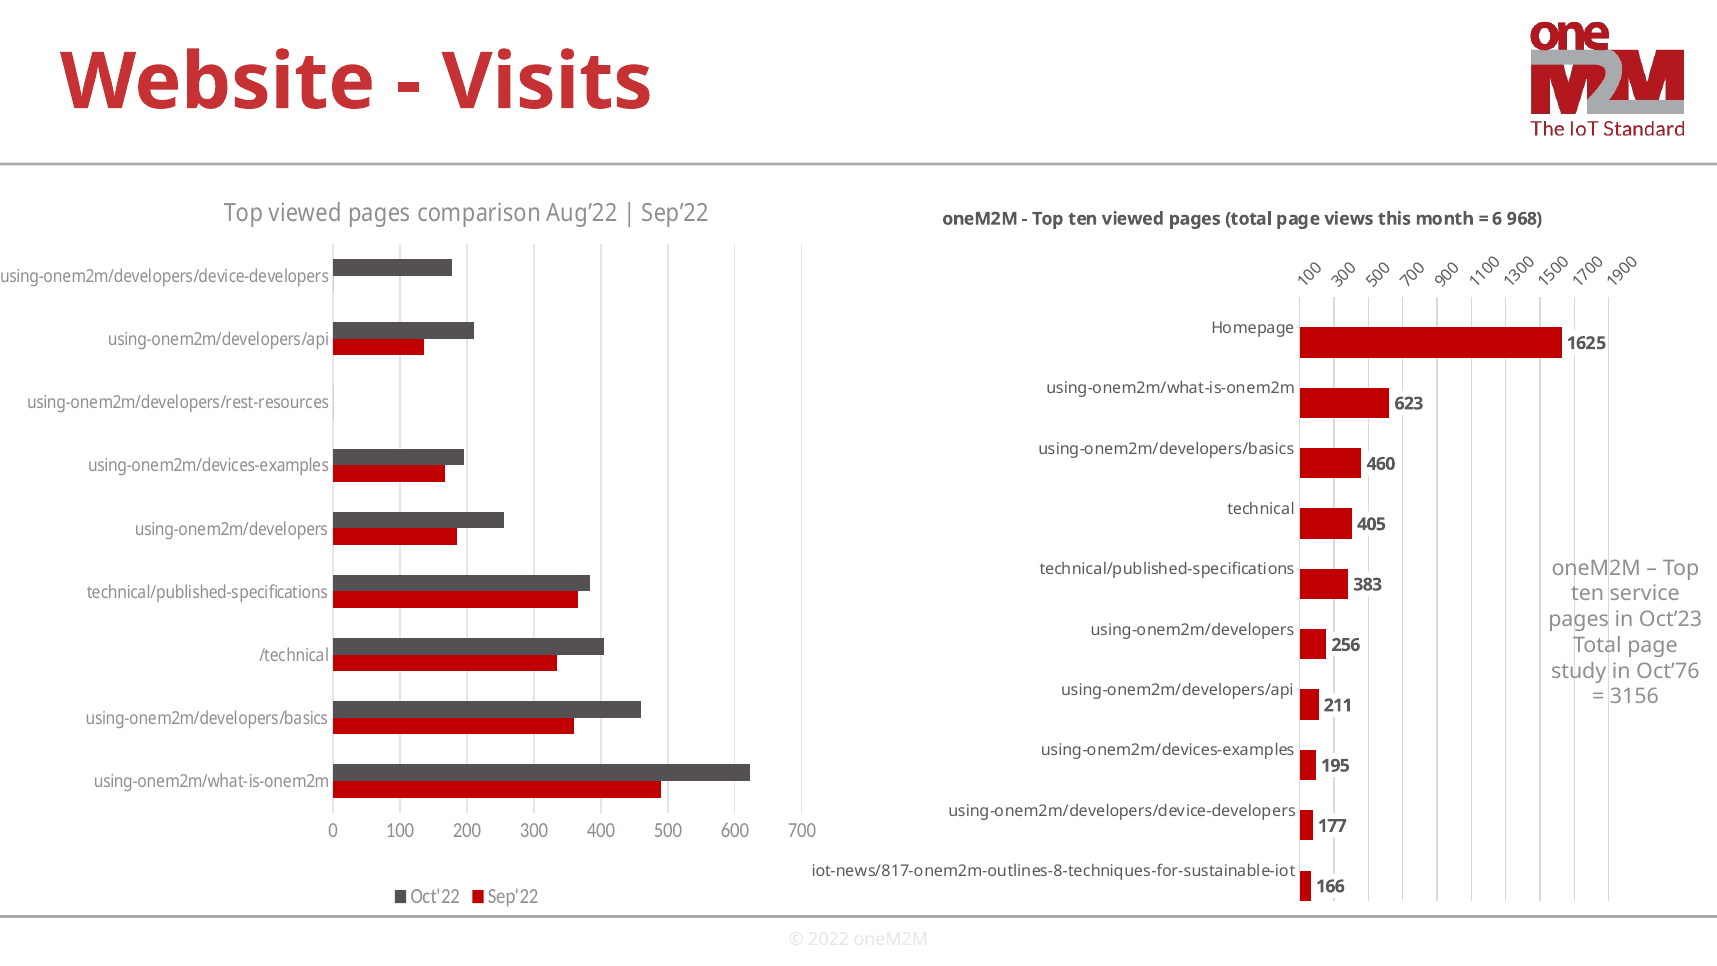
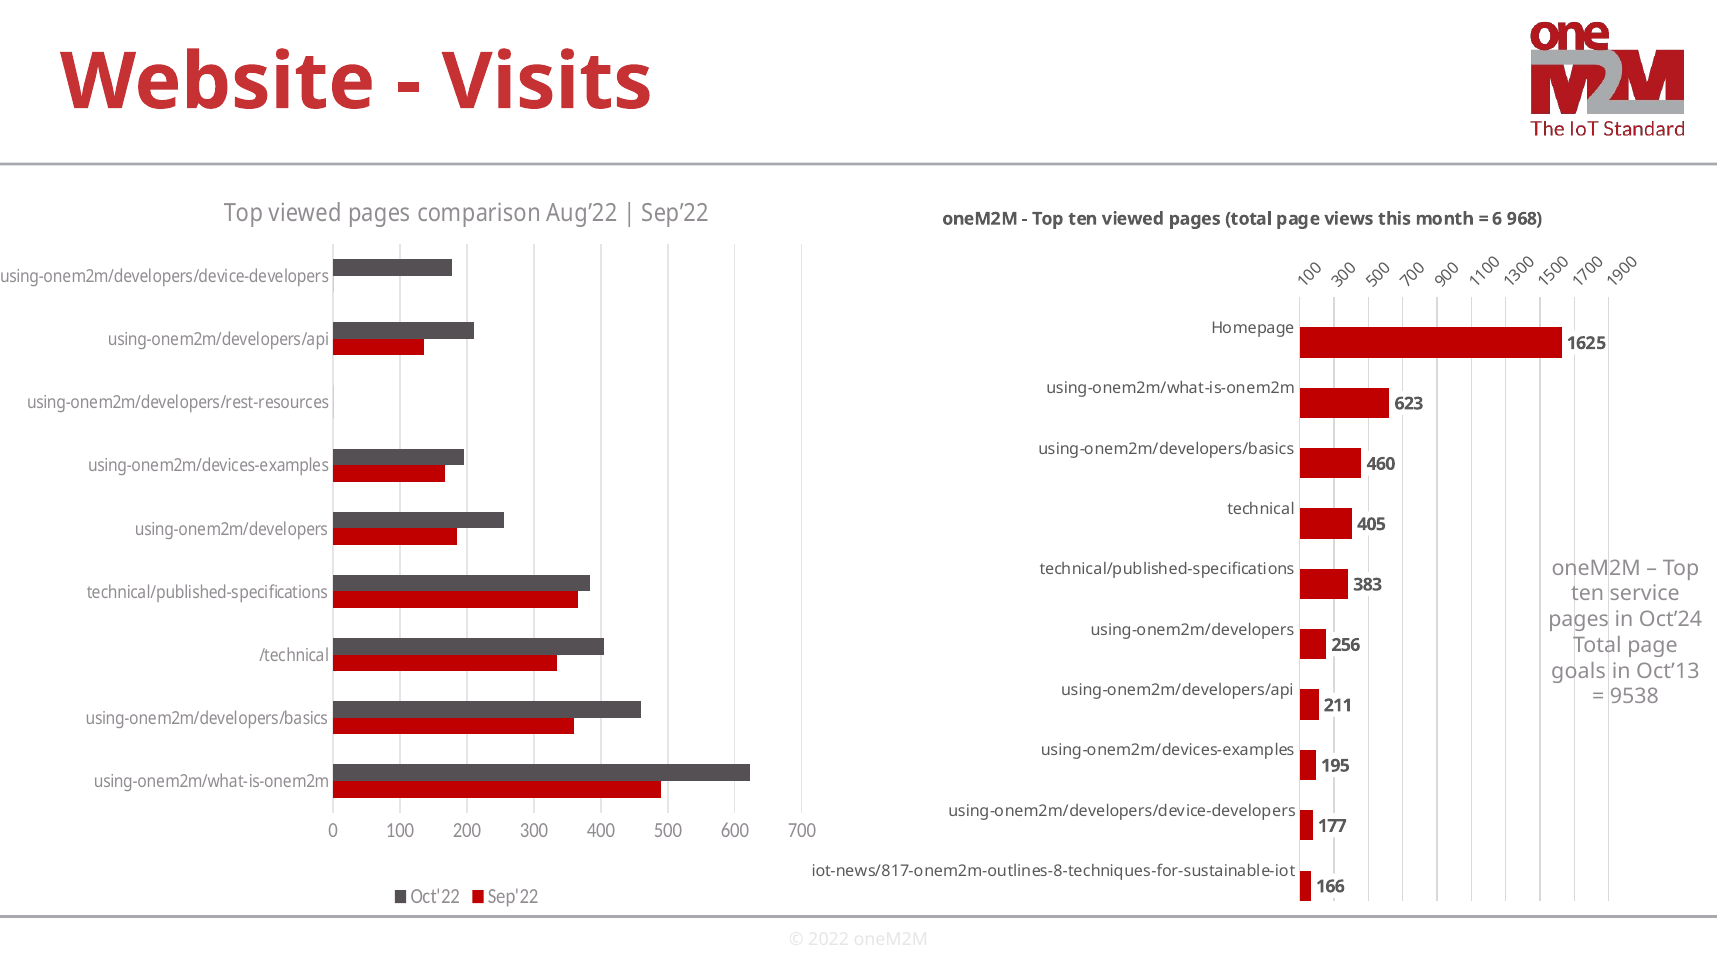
Oct’23: Oct’23 -> Oct’24 (1671, 619)
study: study -> goals (1579, 671)
Oct’76: Oct’76 -> Oct’13 (1668, 671)
3156: 3156 -> 9538 (1634, 697)
